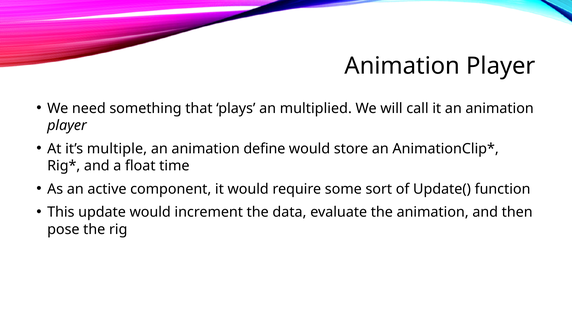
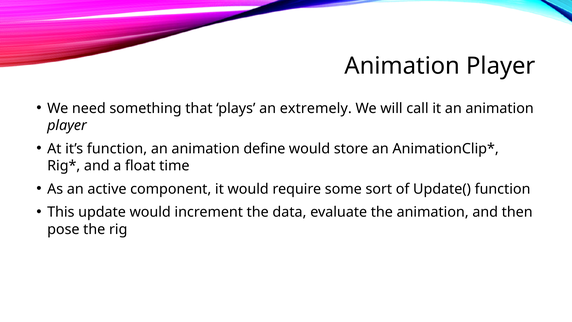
multiplied: multiplied -> extremely (316, 108)
it’s multiple: multiple -> function (117, 149)
